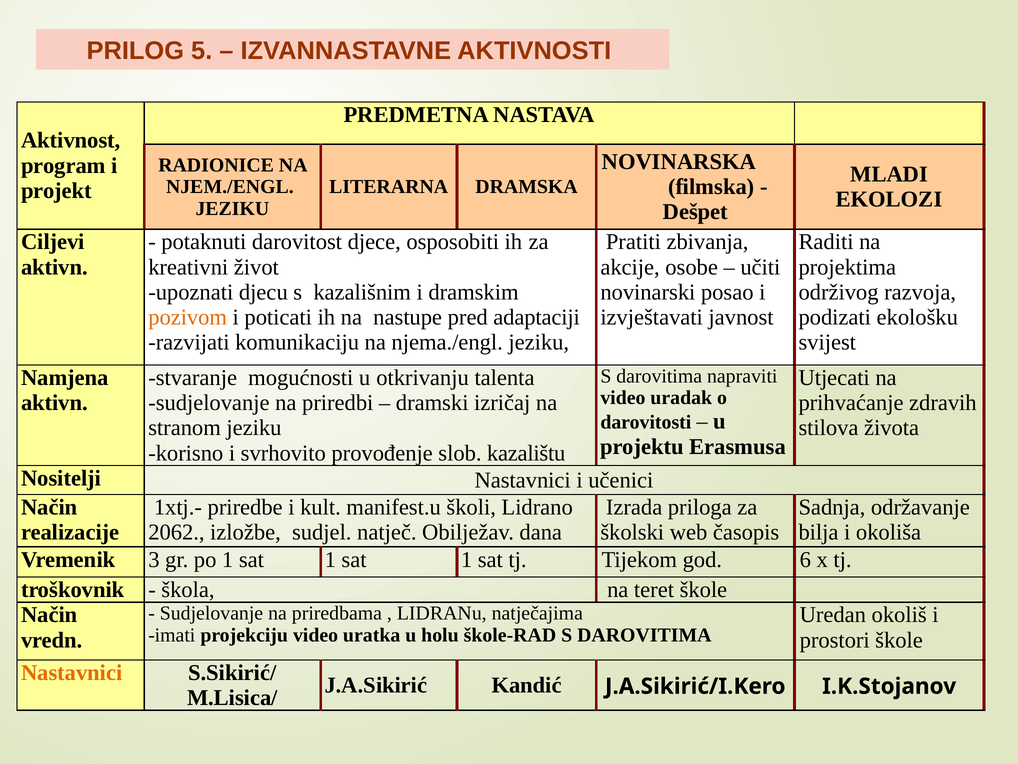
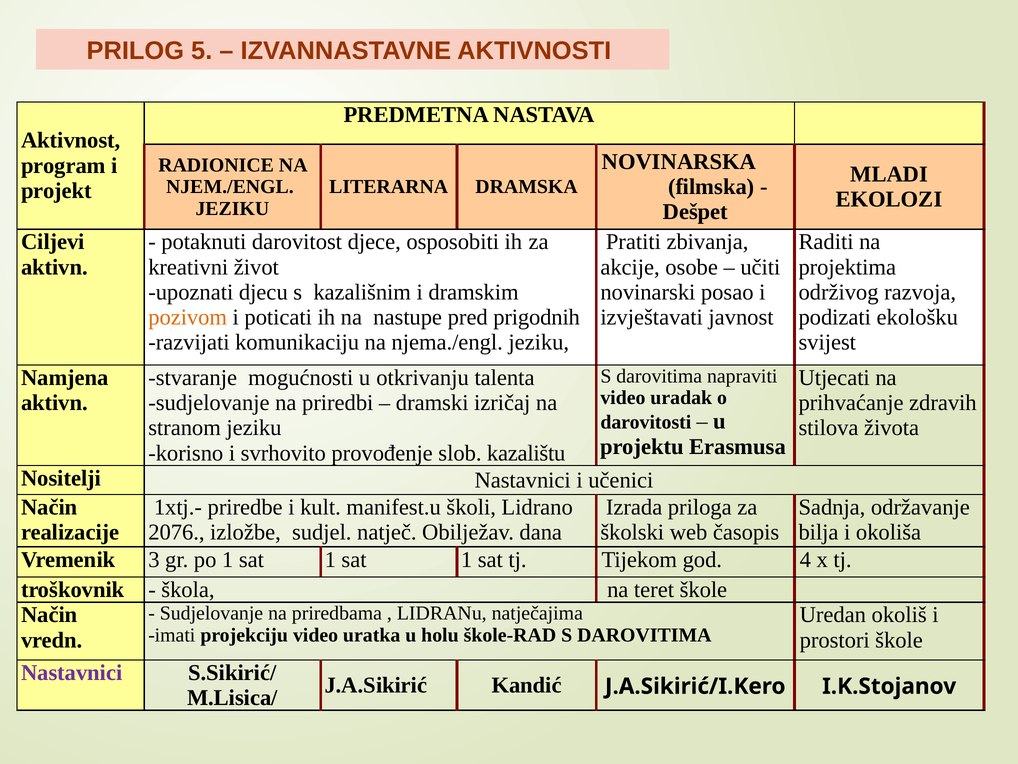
adaptaciji: adaptaciji -> prigodnih (537, 317)
2062: 2062 -> 2076 (176, 532)
6: 6 -> 4 (805, 559)
Nastavnici colour: orange -> purple (72, 672)
